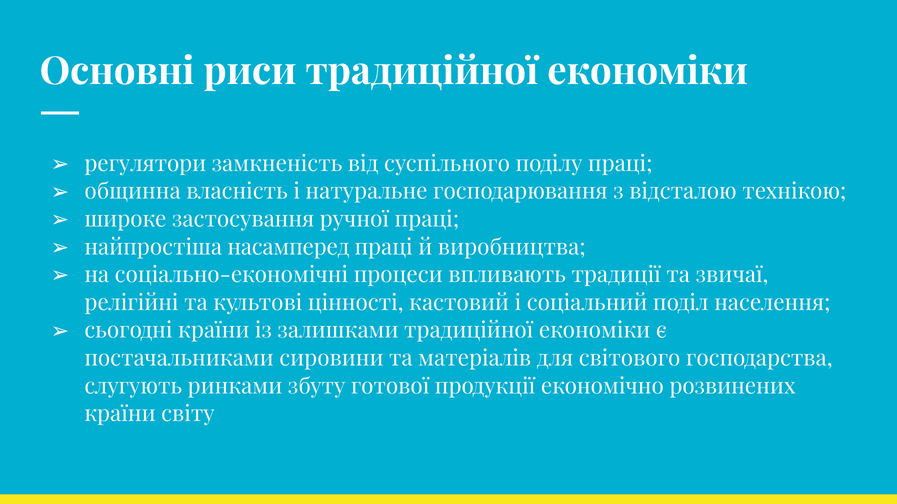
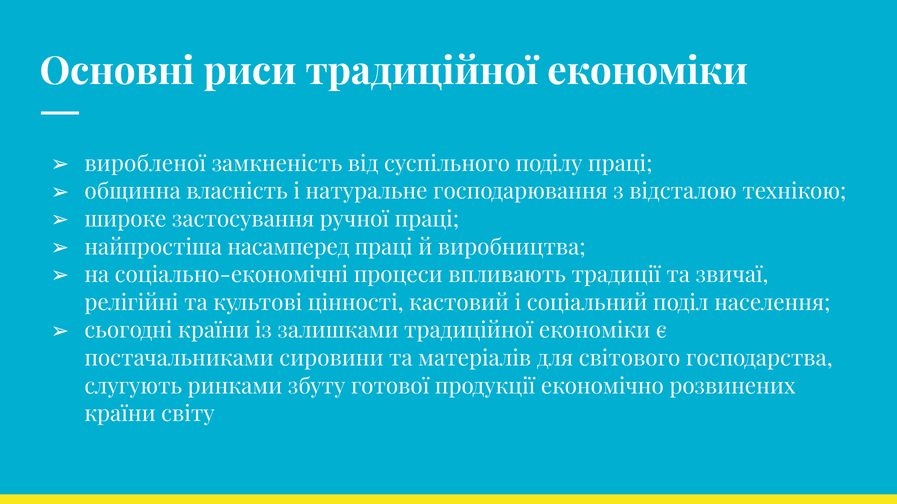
регулятори: регулятори -> виробленої (145, 164)
